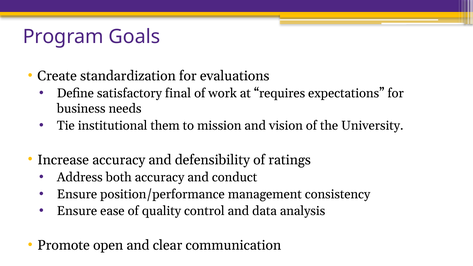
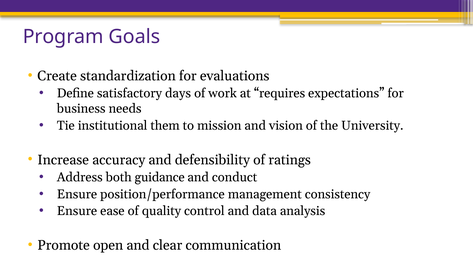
final: final -> days (178, 93)
both accuracy: accuracy -> guidance (160, 177)
